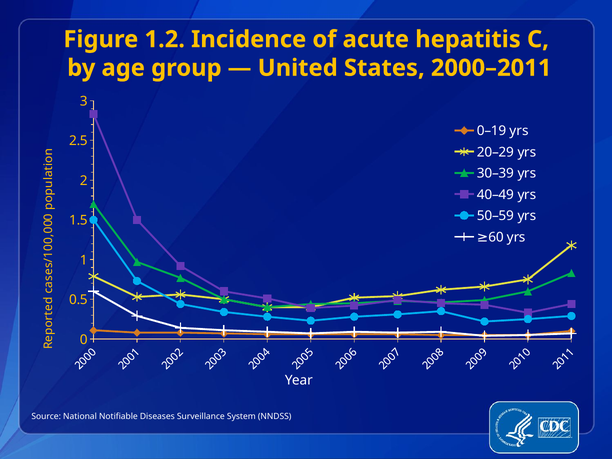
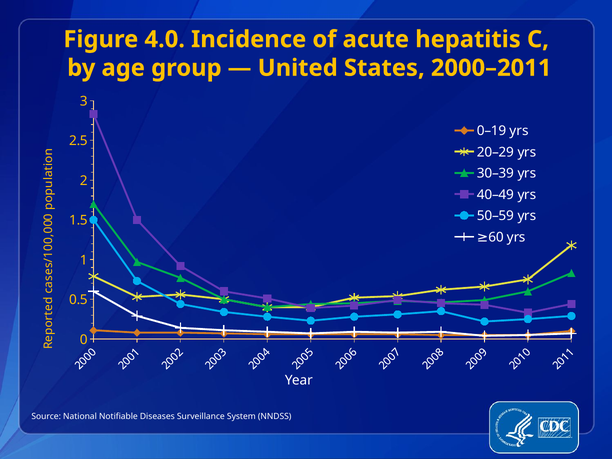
1.2: 1.2 -> 4.0 (165, 39)
